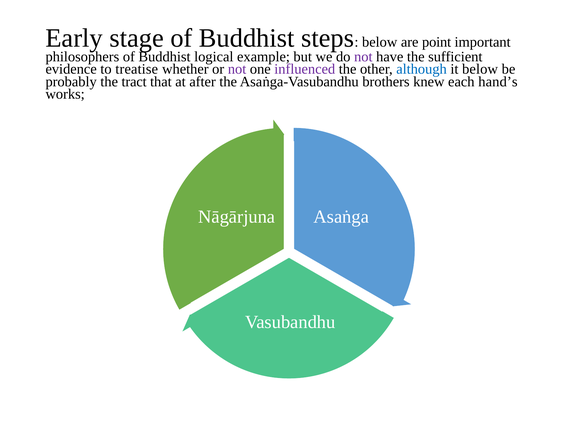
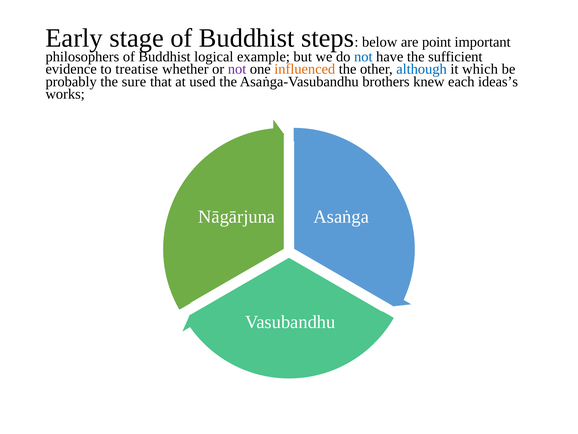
not colour: purple -> blue (363, 57)
influenced colour: purple -> orange (305, 69)
it below: below -> which (480, 69)
tract: tract -> sure (134, 82)
after: after -> used (203, 82)
hand’s: hand’s -> ideas’s (498, 82)
